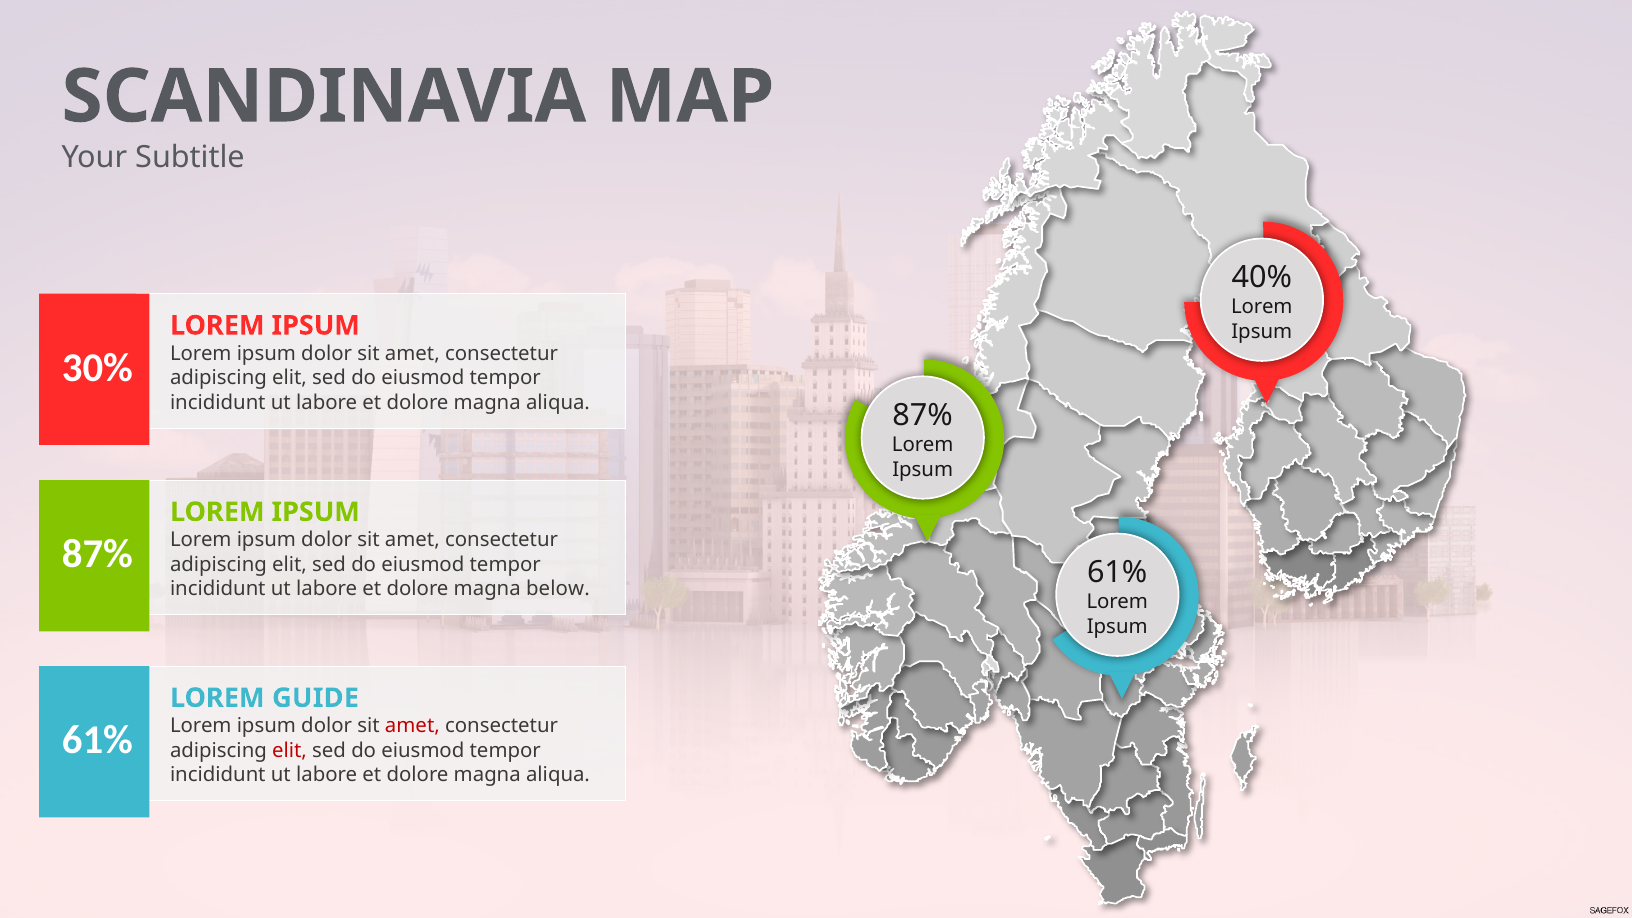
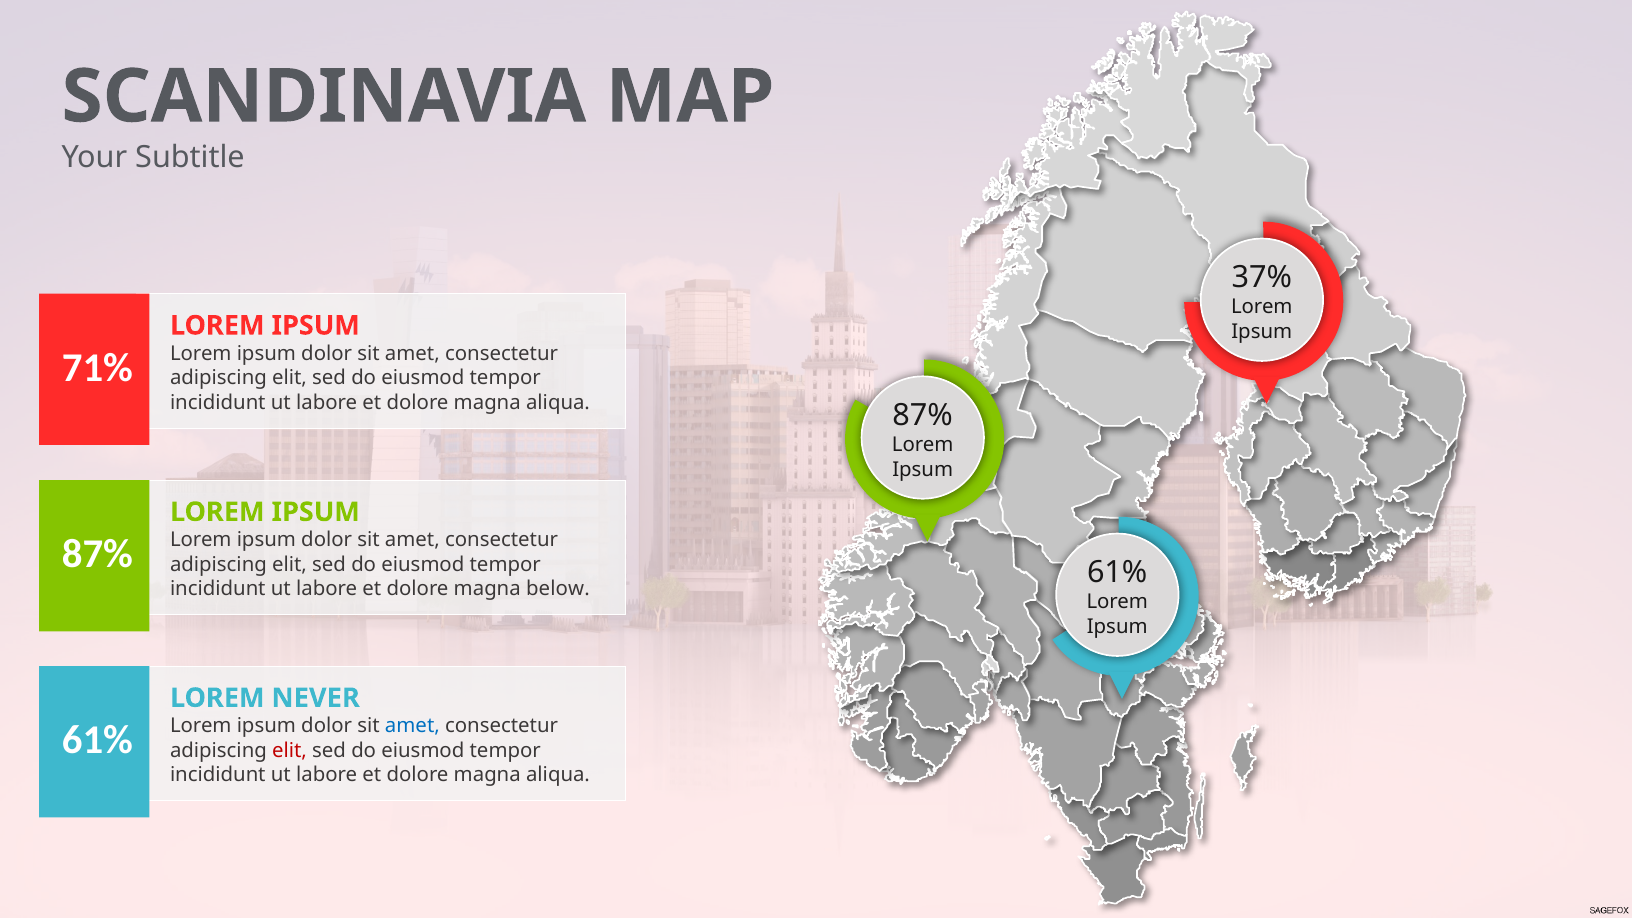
40%: 40% -> 37% (1262, 277)
30%: 30% -> 71% (97, 368)
GUIDE: GUIDE -> NEVER (316, 698)
amet colour: red -> blue (412, 726)
